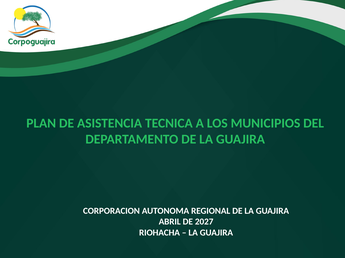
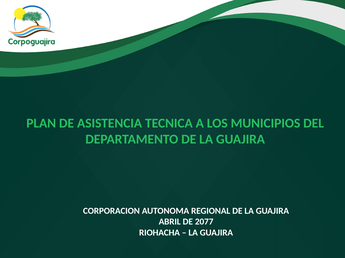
2027: 2027 -> 2077 (204, 222)
